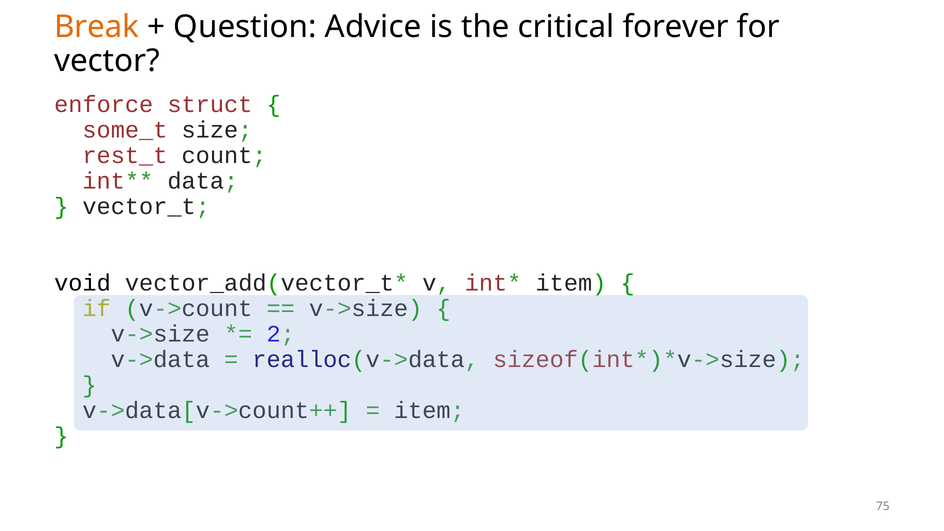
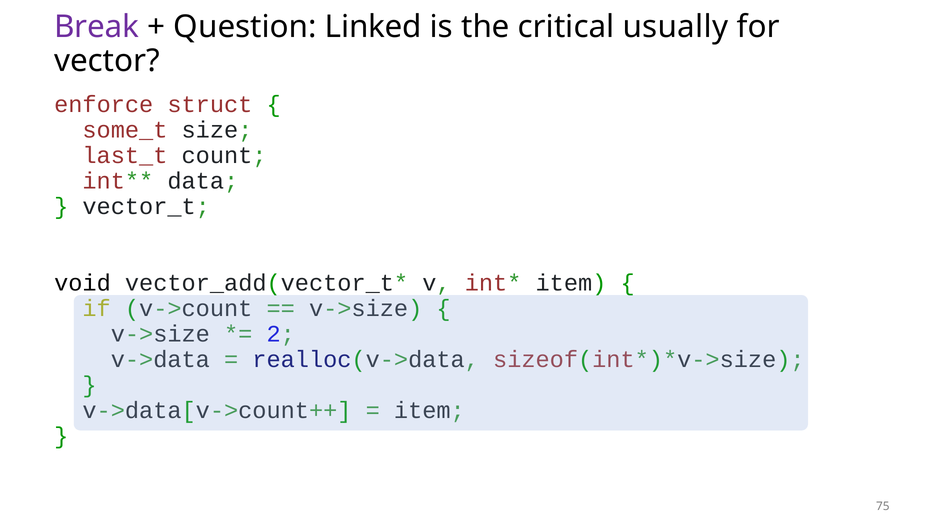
Break colour: orange -> purple (97, 27)
Advice: Advice -> Linked (373, 27)
forever: forever -> usually (675, 27)
rest_t: rest_t -> last_t (125, 156)
